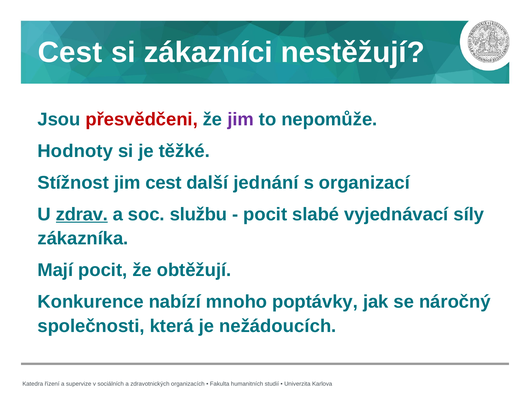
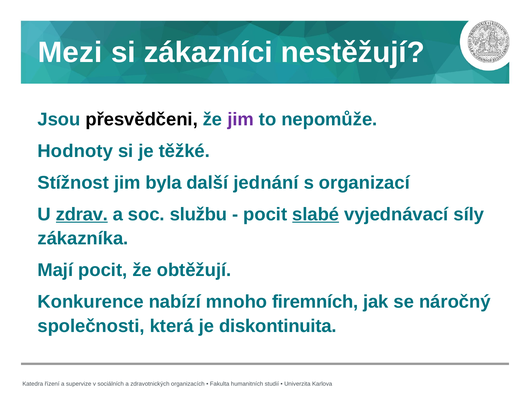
Cest: Cest -> Mezi (70, 52)
přesvědčeni colour: red -> black (142, 120)
jim cest: cest -> byla (164, 183)
slabé underline: none -> present (316, 215)
poptávky: poptávky -> firemních (315, 302)
nežádoucích: nežádoucích -> diskontinuita (278, 326)
